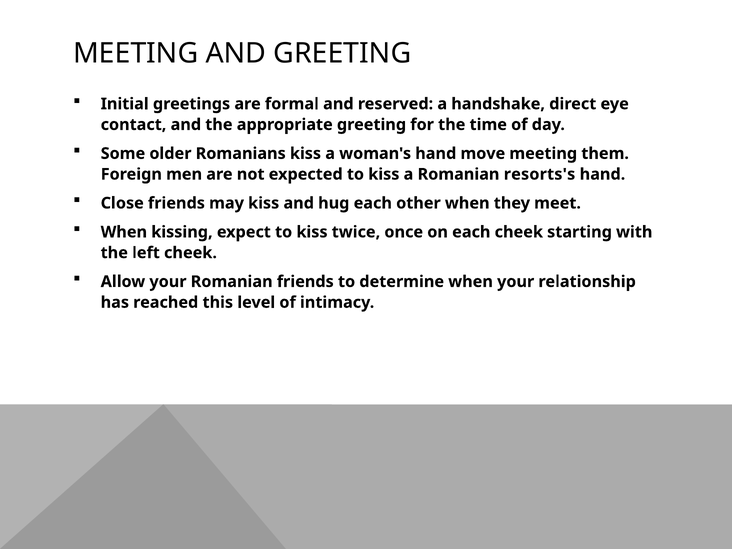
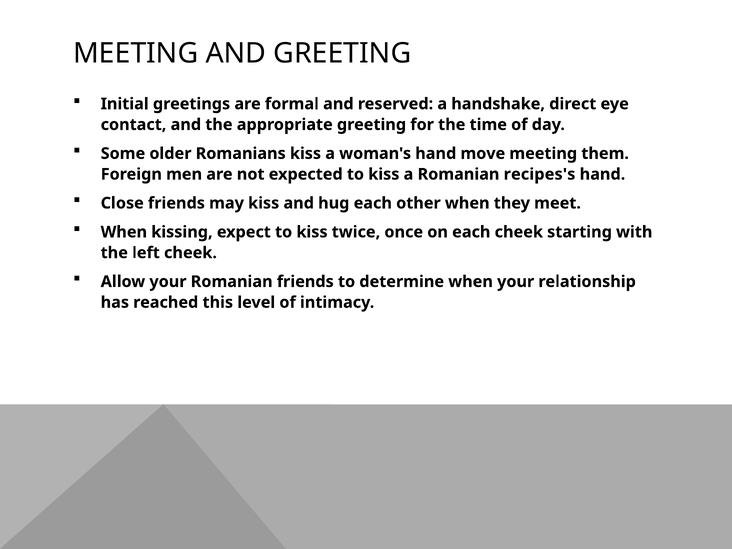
resorts's: resorts's -> recipes's (539, 174)
